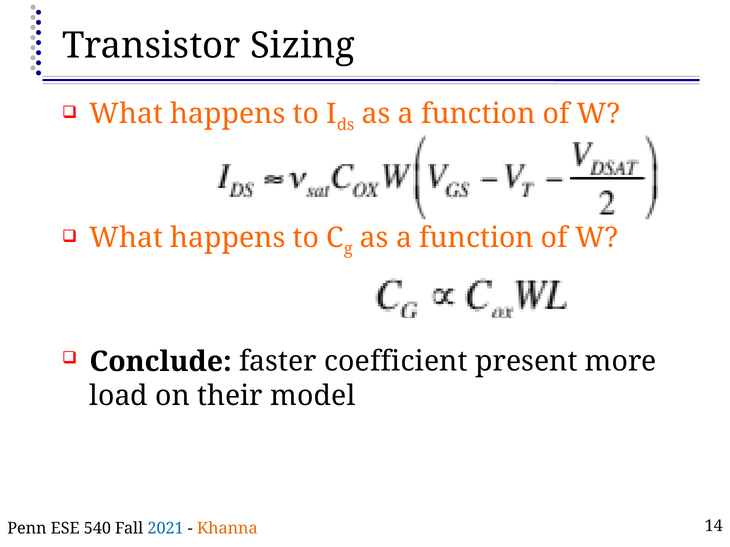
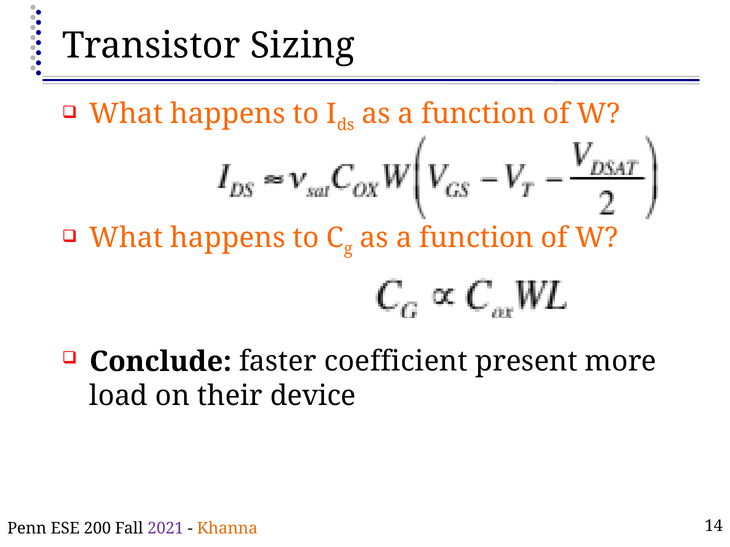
model: model -> device (313, 396)
540: 540 -> 200 (97, 529)
2021 colour: blue -> purple (166, 529)
